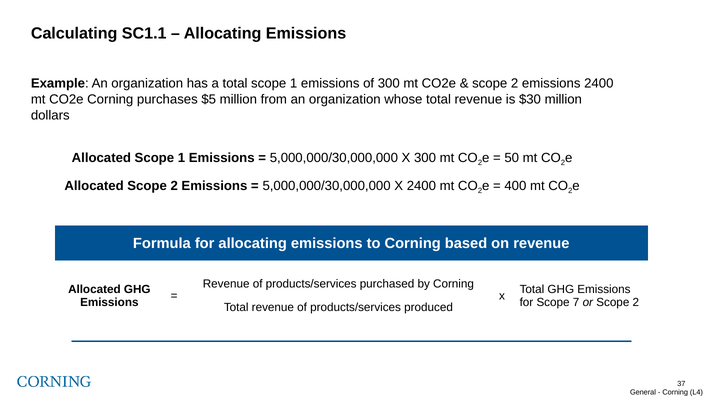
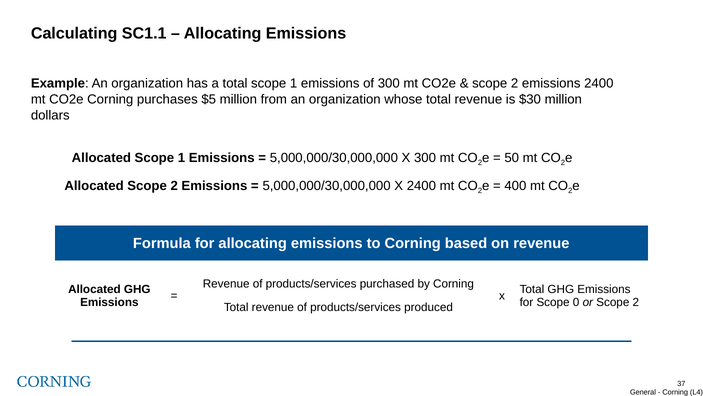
7: 7 -> 0 (576, 302)
